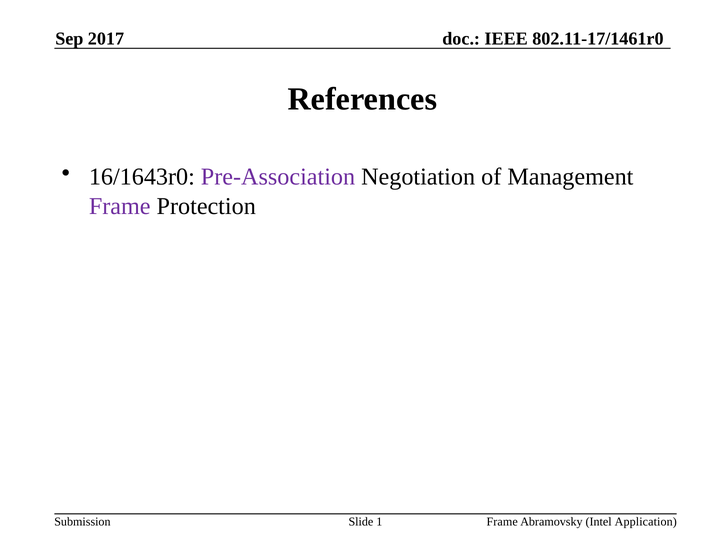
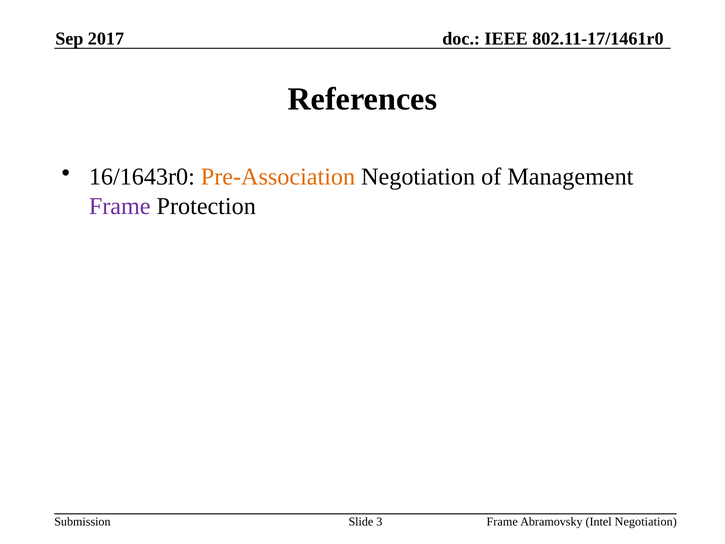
Pre-Association colour: purple -> orange (278, 177)
Intel Application: Application -> Negotiation (646, 521)
1: 1 -> 3 (379, 521)
